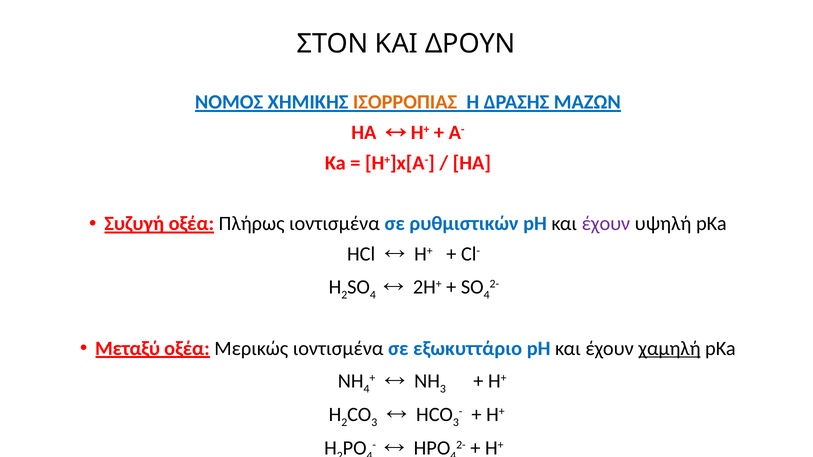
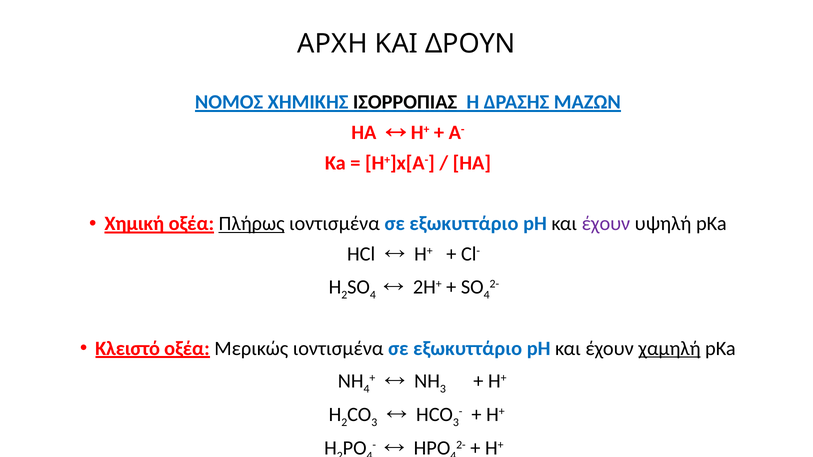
ΣΤΟΝ: ΣΤΟΝ -> ΑΡΧΗ (332, 44)
ΙΣΟΡΡΟΠΙΑΣ colour: orange -> black (405, 102)
Συζυγή: Συζυγή -> Χημική (134, 224)
Πλήρως underline: none -> present (252, 224)
ρυθμιστικών: ρυθμιστικών -> εξωκυττάριο (464, 224)
Μεταξύ: Μεταξύ -> Κλειστό (128, 349)
